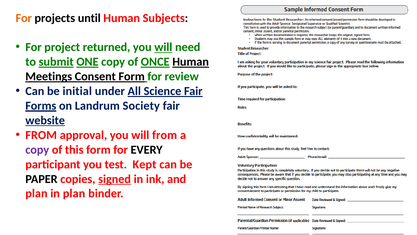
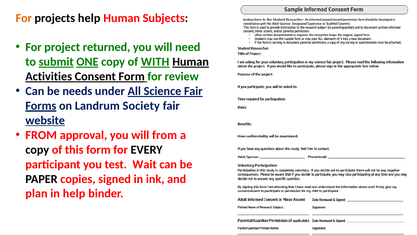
projects until: until -> help (89, 18)
will underline: present -> none (163, 47)
ONCE: ONCE -> WITH (155, 62)
Meetings: Meetings -> Activities (49, 76)
initial: initial -> needs (77, 91)
copy colour: purple -> black (37, 149)
Kept: Kept -> Wait (145, 164)
signed underline: present -> none (115, 179)
in plan: plan -> help (74, 193)
